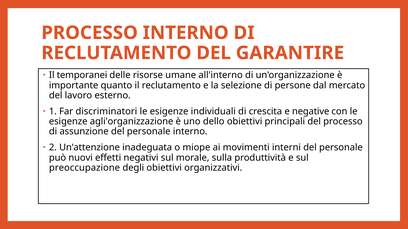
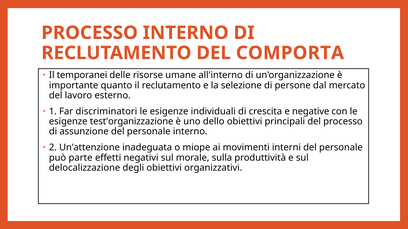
GARANTIRE: GARANTIRE -> COMPORTA (290, 53)
agli'organizzazione: agli'organizzazione -> test'organizzazione (132, 122)
nuovi: nuovi -> parte (81, 158)
preoccupazione: preoccupazione -> delocalizzazione (85, 168)
